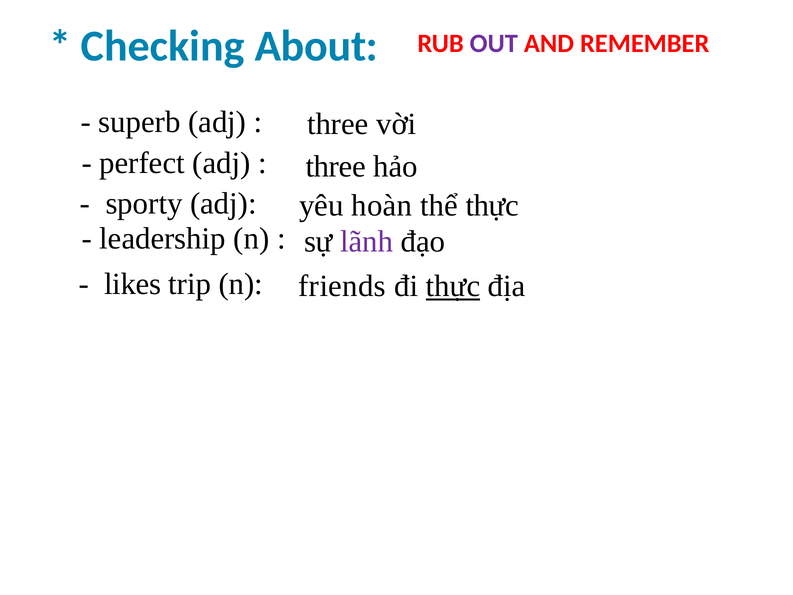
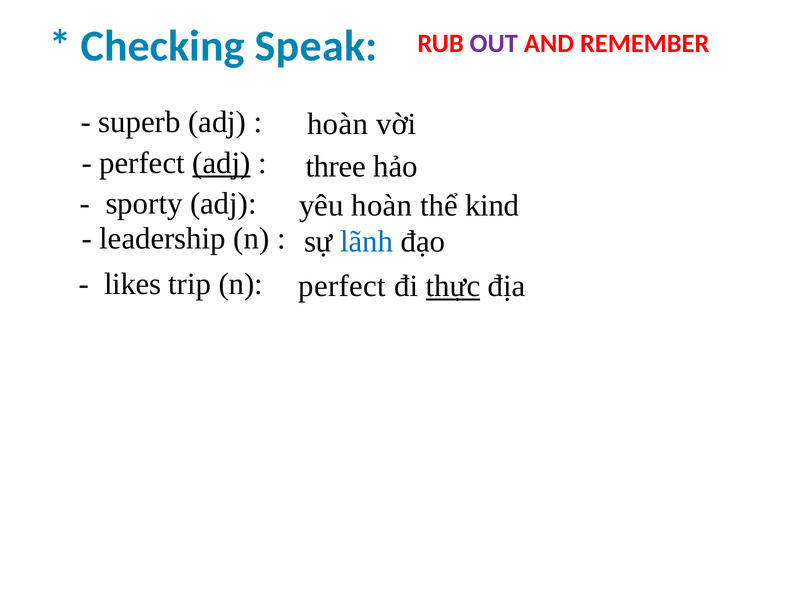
About: About -> Speak (316, 46)
three: three -> hoàn (338, 124)
adj underline: none -> present (221, 163)
thể thực: thực -> kind (492, 206)
lãnh colour: purple -> blue (367, 242)
friends: friends -> perfect (342, 286)
